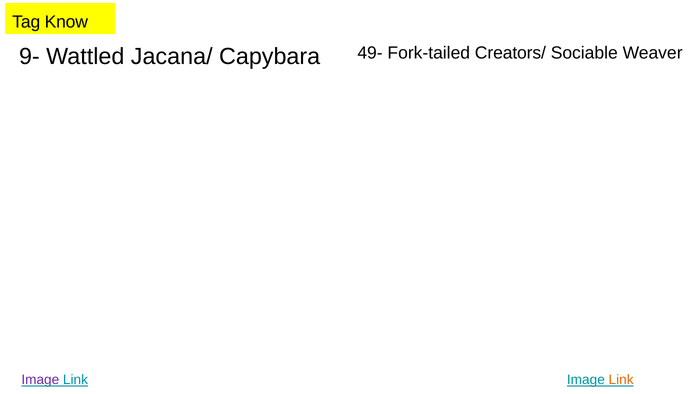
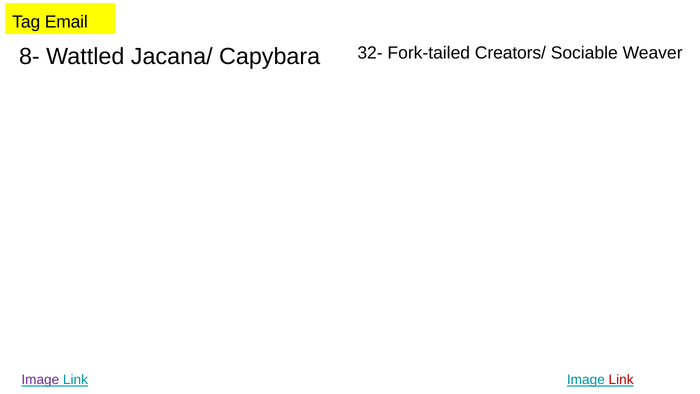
Know: Know -> Email (66, 22)
9-: 9- -> 8- (29, 57)
49-: 49- -> 32- (370, 53)
Link colour: orange -> red (621, 380)
